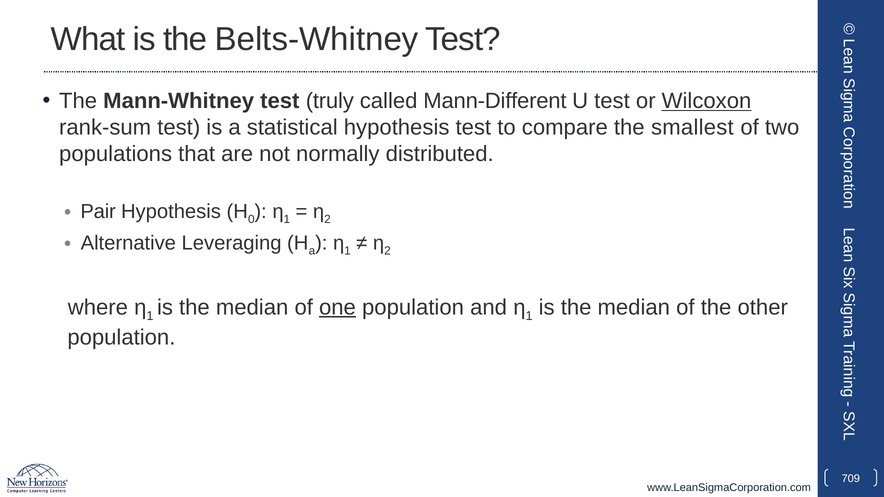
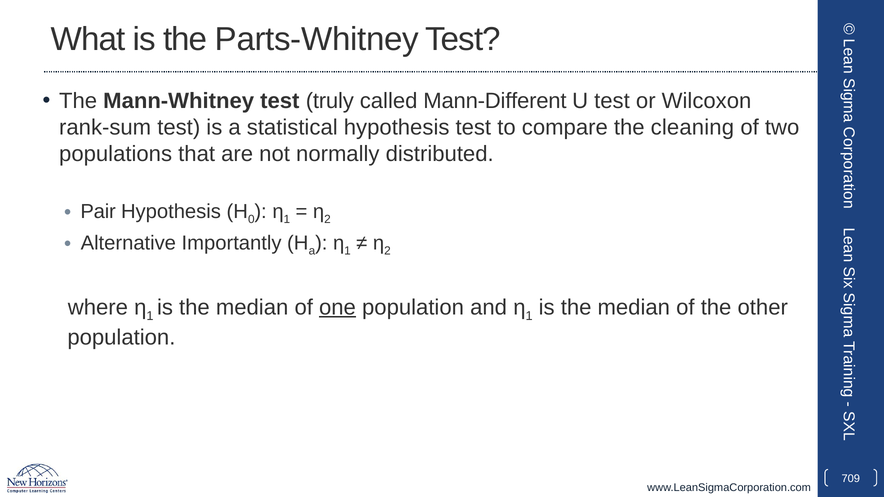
Belts-Whitney: Belts-Whitney -> Parts-Whitney (317, 39)
Wilcoxon underline: present -> none (707, 101)
smallest: smallest -> cleaning (692, 128)
Leveraging: Leveraging -> Importantly (232, 243)
